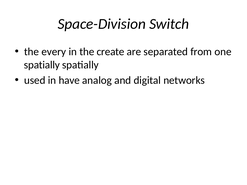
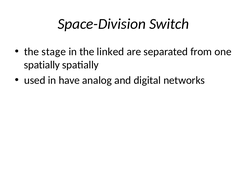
every: every -> stage (54, 52)
create: create -> linked (110, 52)
